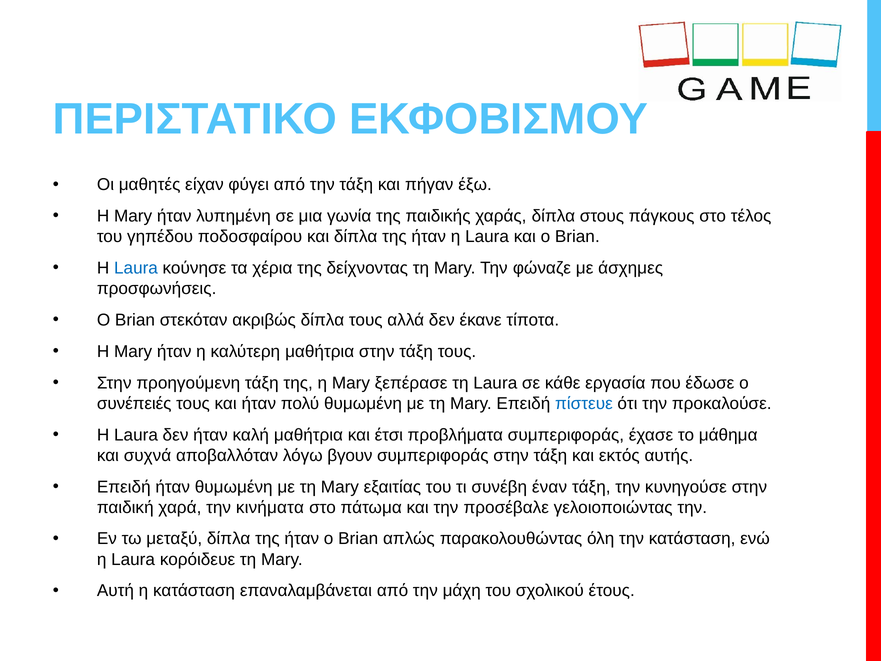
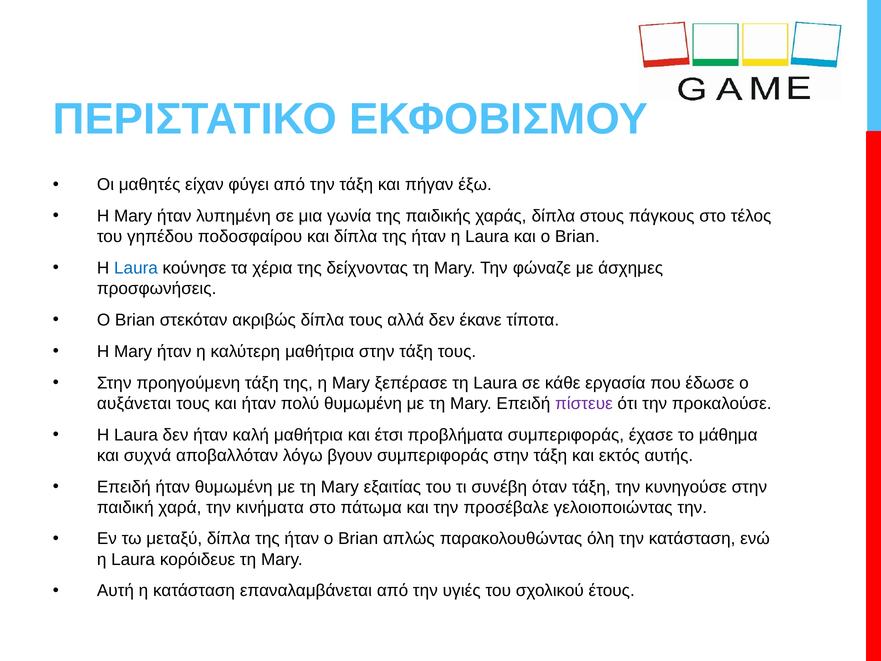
συνέπειές: συνέπειές -> αυξάνεται (134, 403)
πίστευε colour: blue -> purple (584, 403)
έναν: έναν -> όταν (550, 487)
μάχη: μάχη -> υγιές (462, 591)
